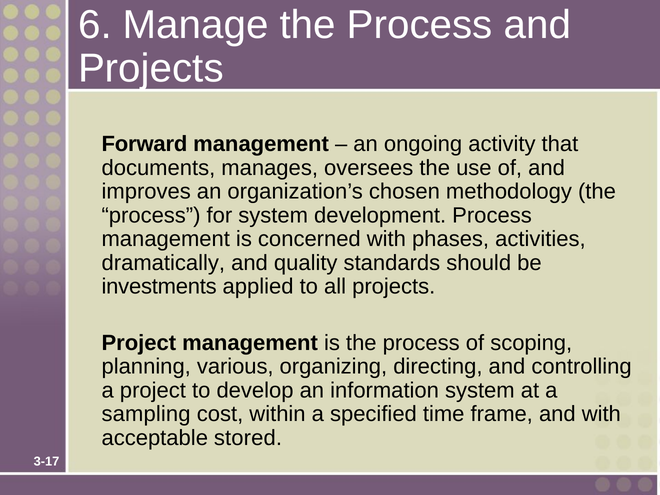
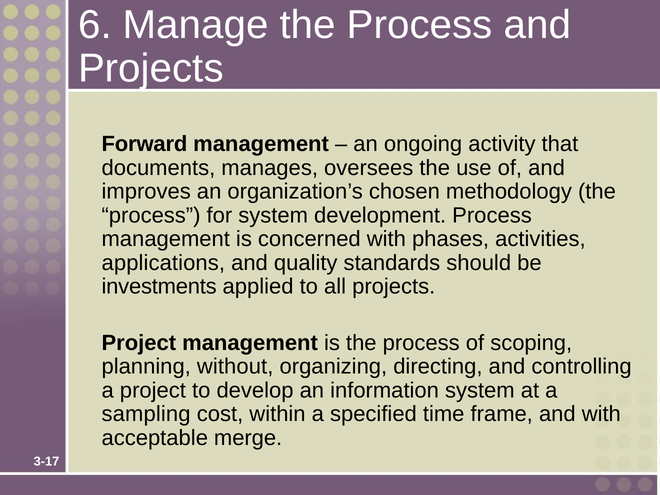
dramatically: dramatically -> applications (163, 263)
various: various -> without (235, 367)
stored: stored -> merge (248, 438)
